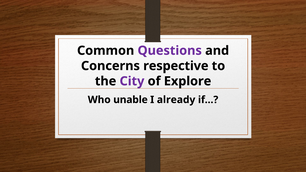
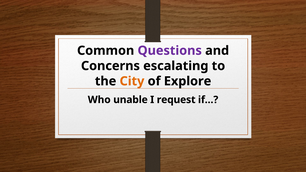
respective: respective -> escalating (176, 66)
City colour: purple -> orange (132, 81)
already: already -> request (176, 100)
